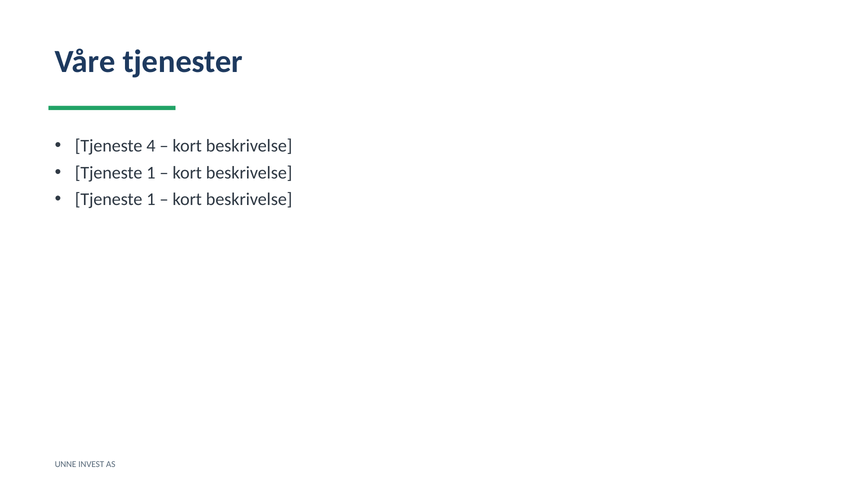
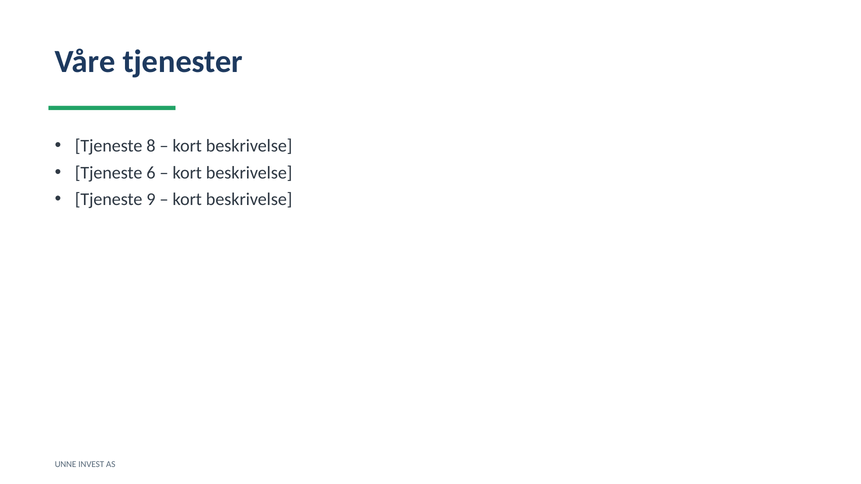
4: 4 -> 8 (151, 146)
1: 1 -> 6 (151, 173)
1: 1 -> 9 (151, 200)
